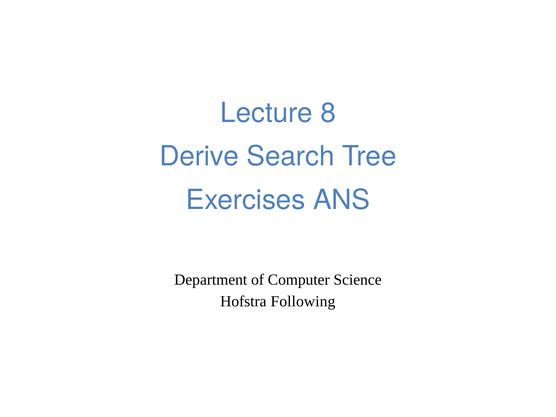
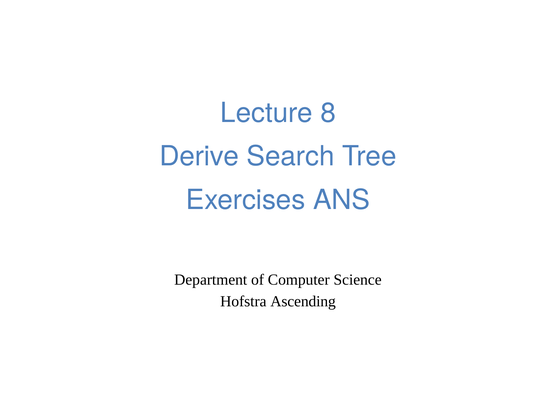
Following: Following -> Ascending (303, 301)
